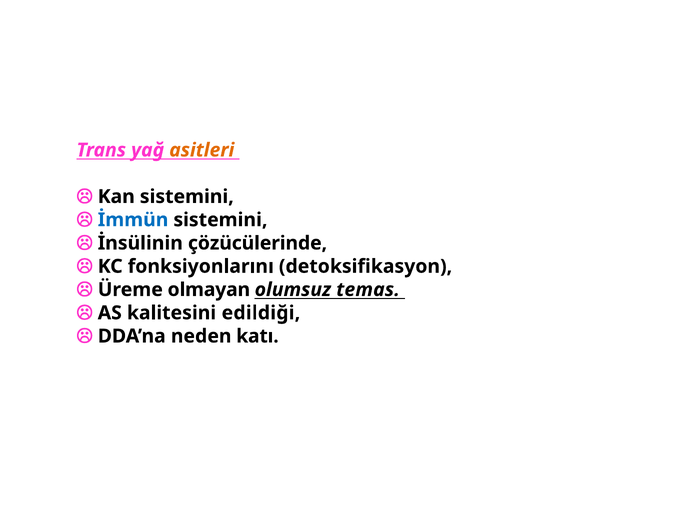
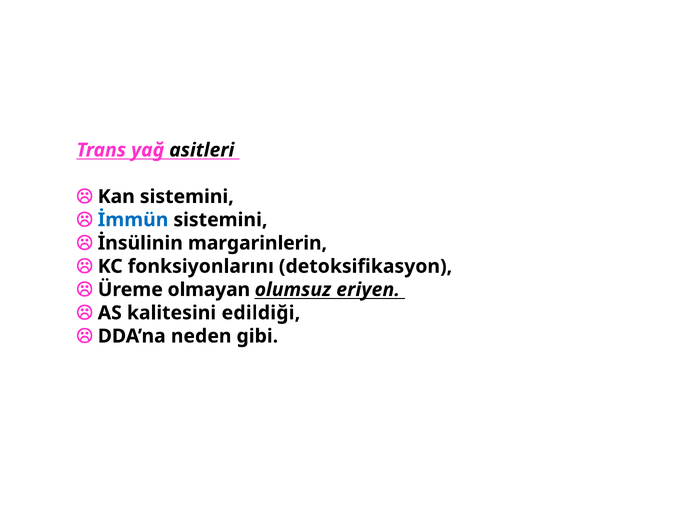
asitleri colour: orange -> black (202, 150)
çözücülerinde: çözücülerinde -> margarinlerin (257, 243)
temas: temas -> eriyen (368, 290)
katı: katı -> gibi (257, 336)
